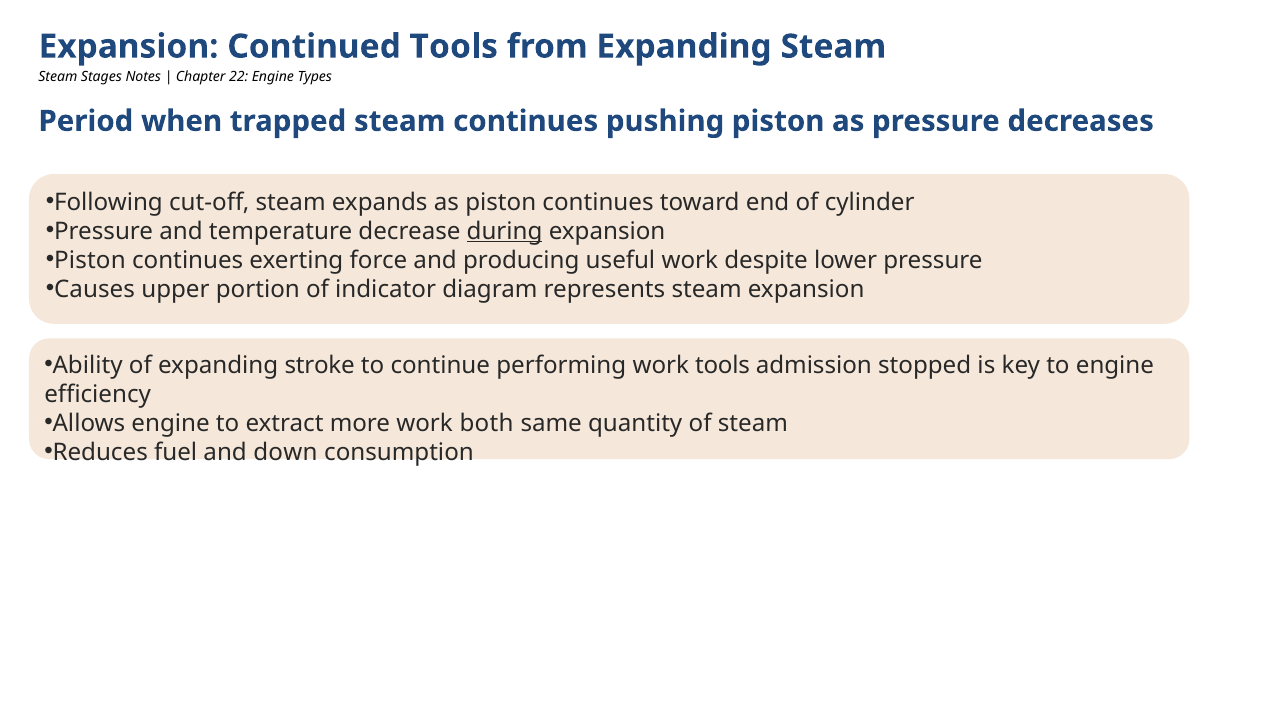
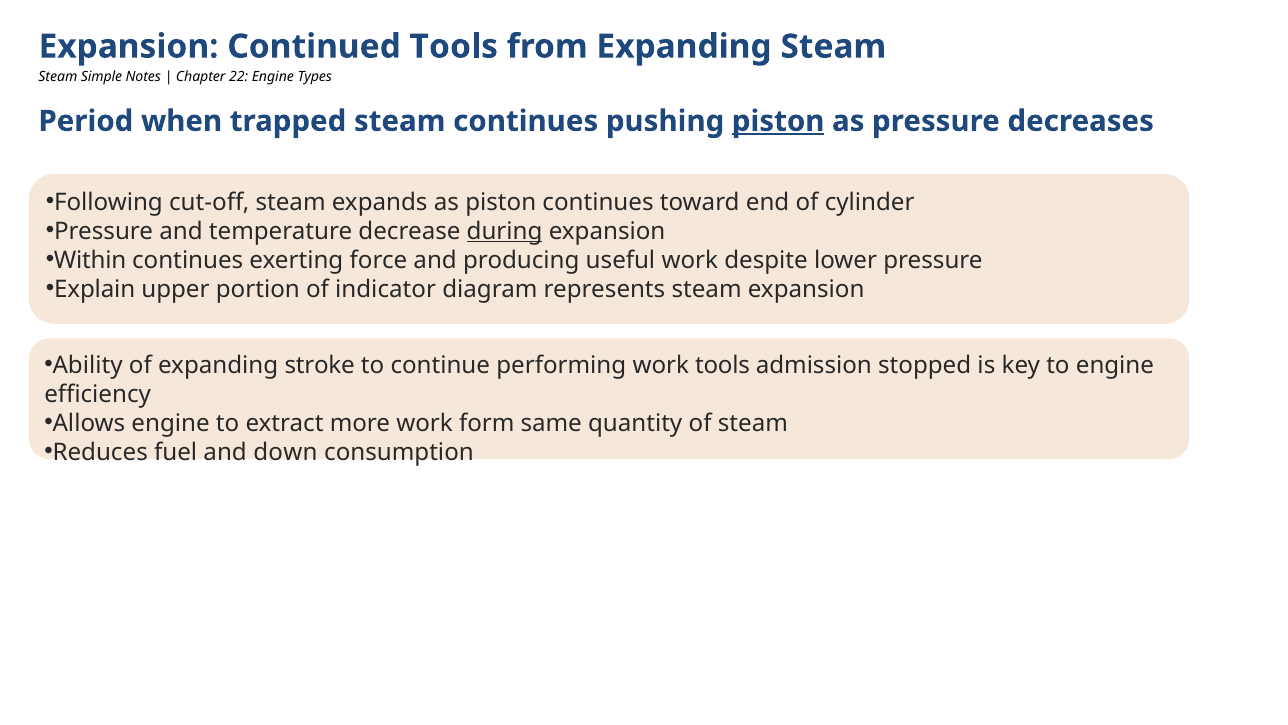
Stages: Stages -> Simple (102, 77)
piston underline: none -> present (778, 121)
Piston: Piston -> Within (90, 260)
Causes: Causes -> Explain (95, 289)
both: both -> form (487, 423)
